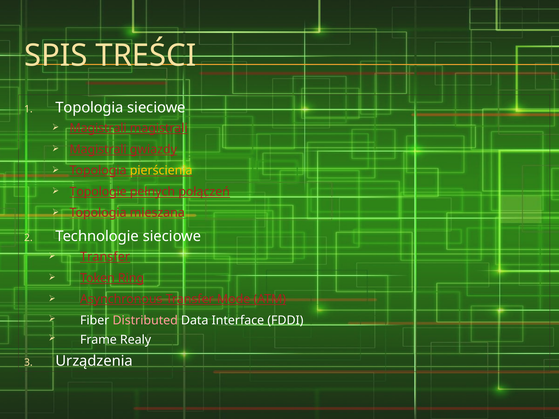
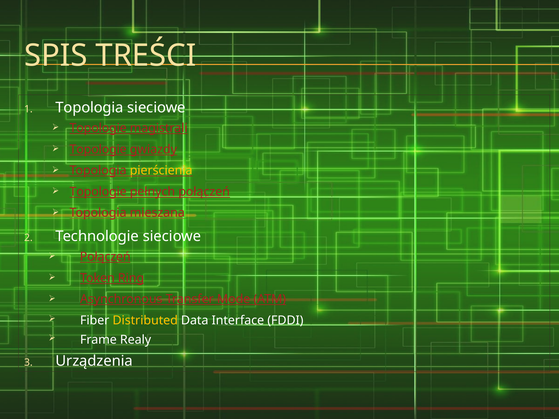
Magistrali: Magistrali -> Topologie (98, 128)
Magistrali: Magistrali -> Topologie (98, 149)
Transfer: Transfer -> Połączeń (105, 257)
Distributed colour: pink -> yellow (145, 321)
